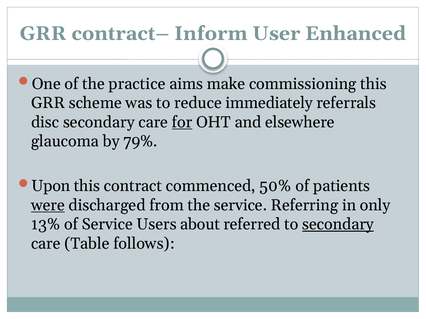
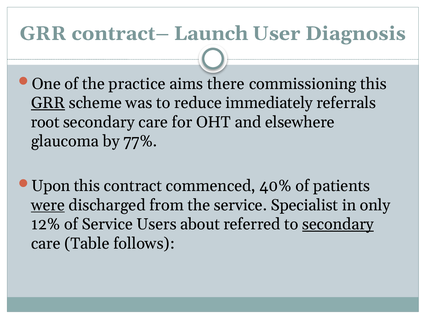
Inform: Inform -> Launch (211, 34)
Enhanced: Enhanced -> Diagnosis (356, 34)
make: make -> there (226, 84)
GRR underline: none -> present (48, 103)
disc: disc -> root (45, 122)
for underline: present -> none (182, 122)
79%: 79% -> 77% (140, 142)
50%: 50% -> 40% (275, 186)
Referring: Referring -> Specialist (305, 205)
13%: 13% -> 12% (46, 225)
